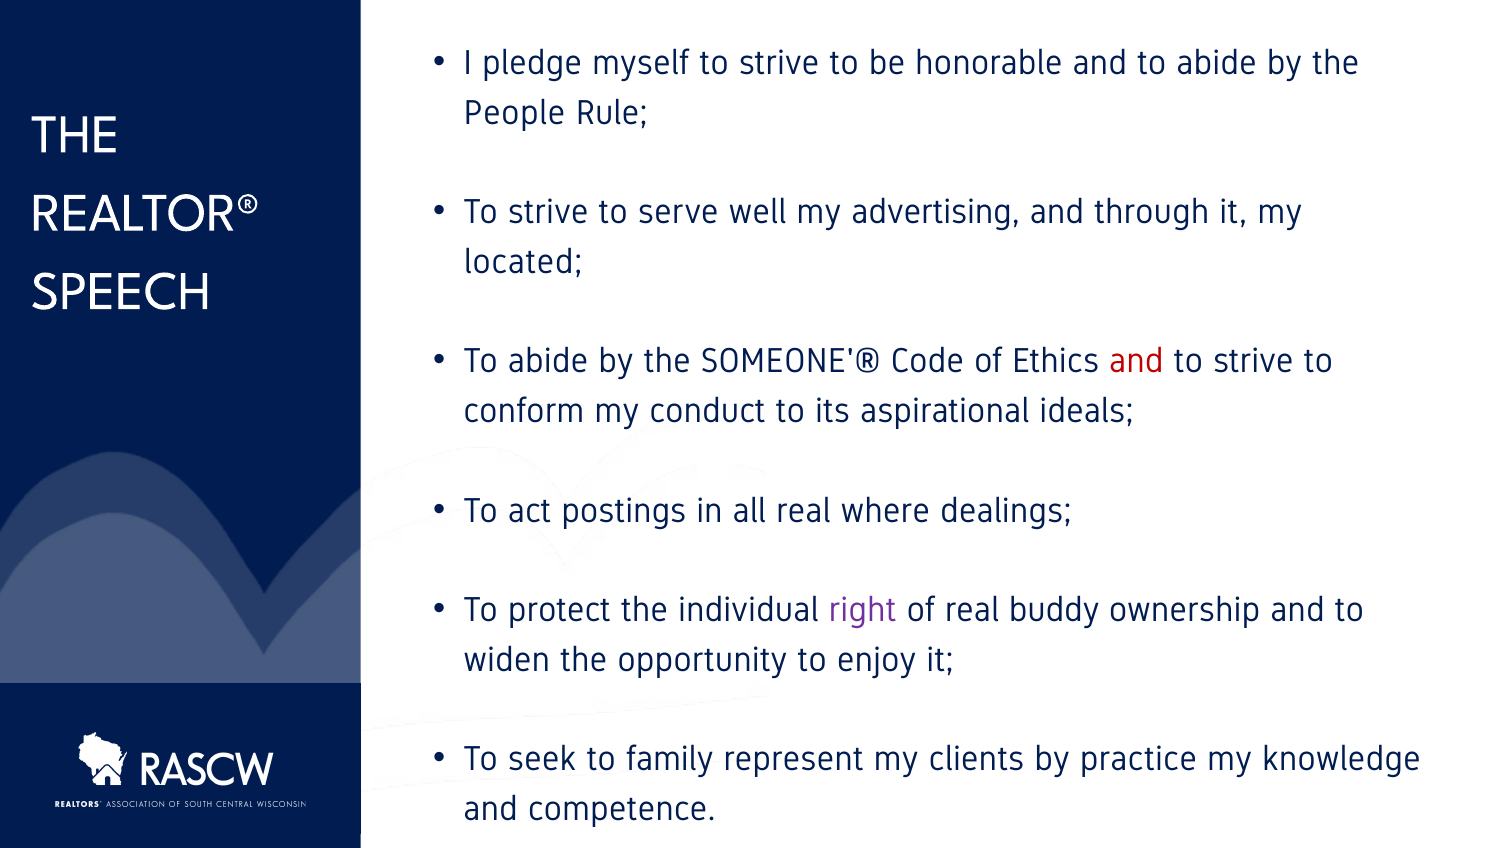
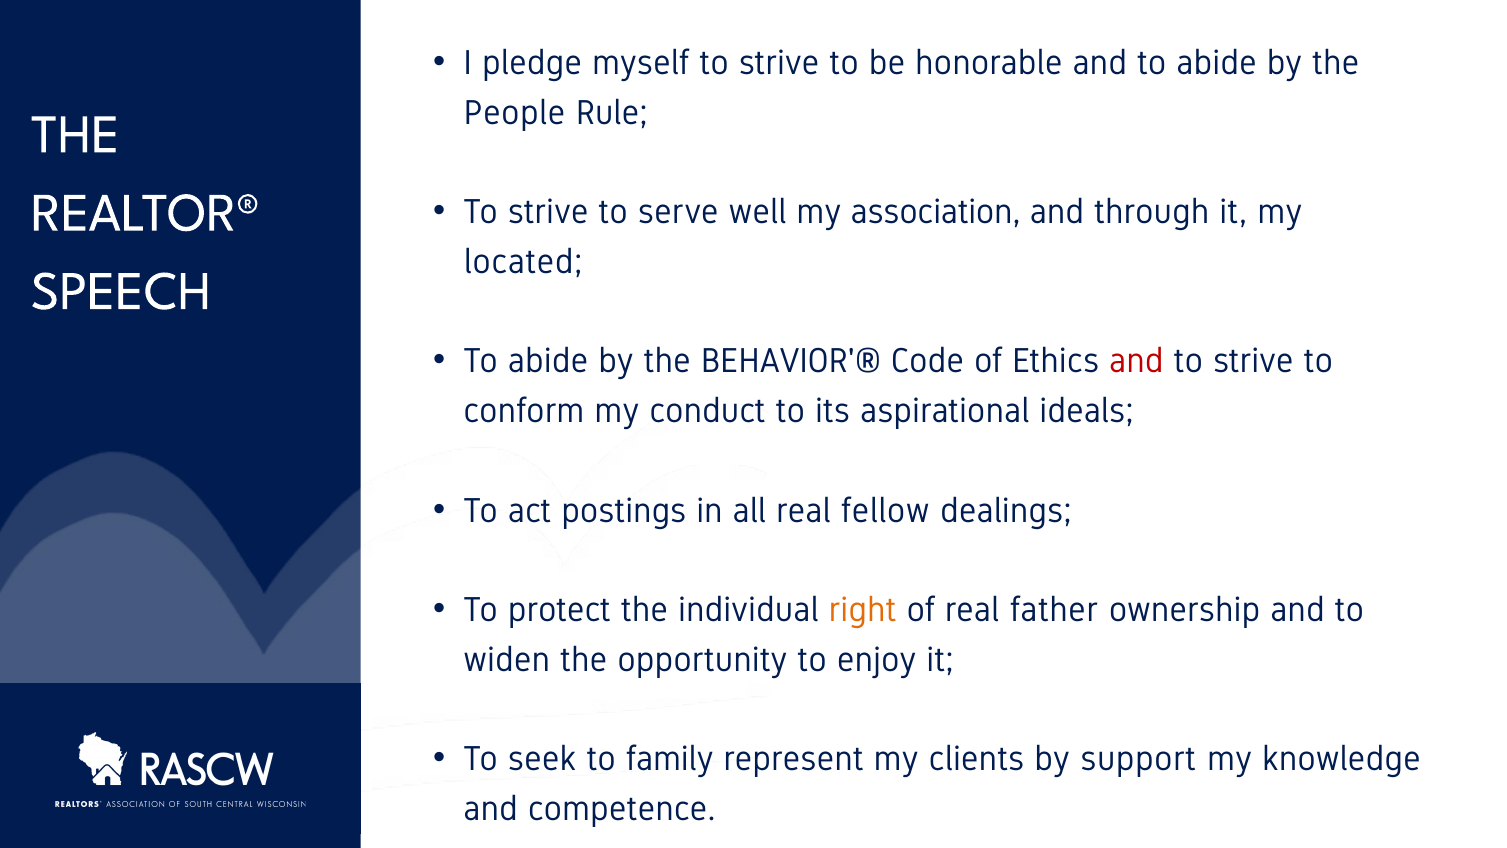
advertising: advertising -> association (936, 212)
SOMEONE'®: SOMEONE'® -> BEHAVIOR'® (791, 361)
where: where -> fellow (885, 510)
right colour: purple -> orange (863, 610)
buddy: buddy -> father (1054, 610)
practice: practice -> support (1138, 759)
